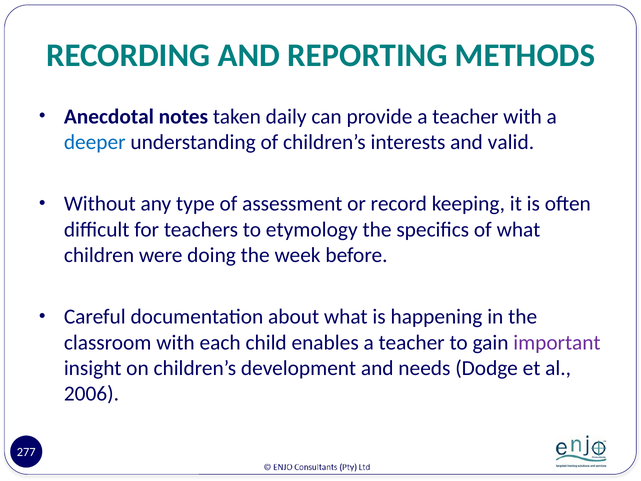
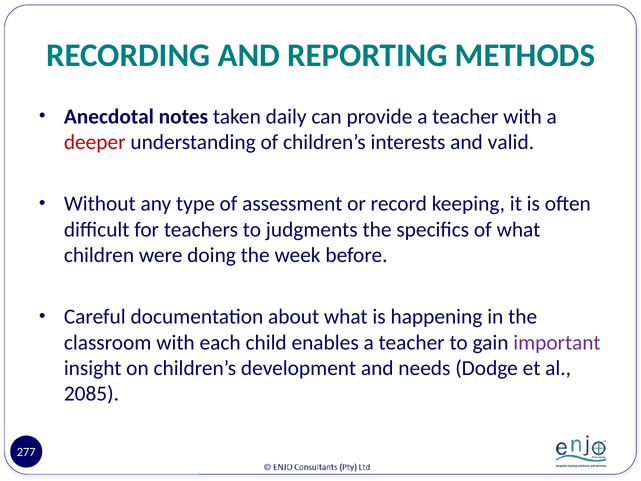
deeper colour: blue -> red (95, 142)
etymology: etymology -> judgments (312, 229)
2006: 2006 -> 2085 (91, 394)
